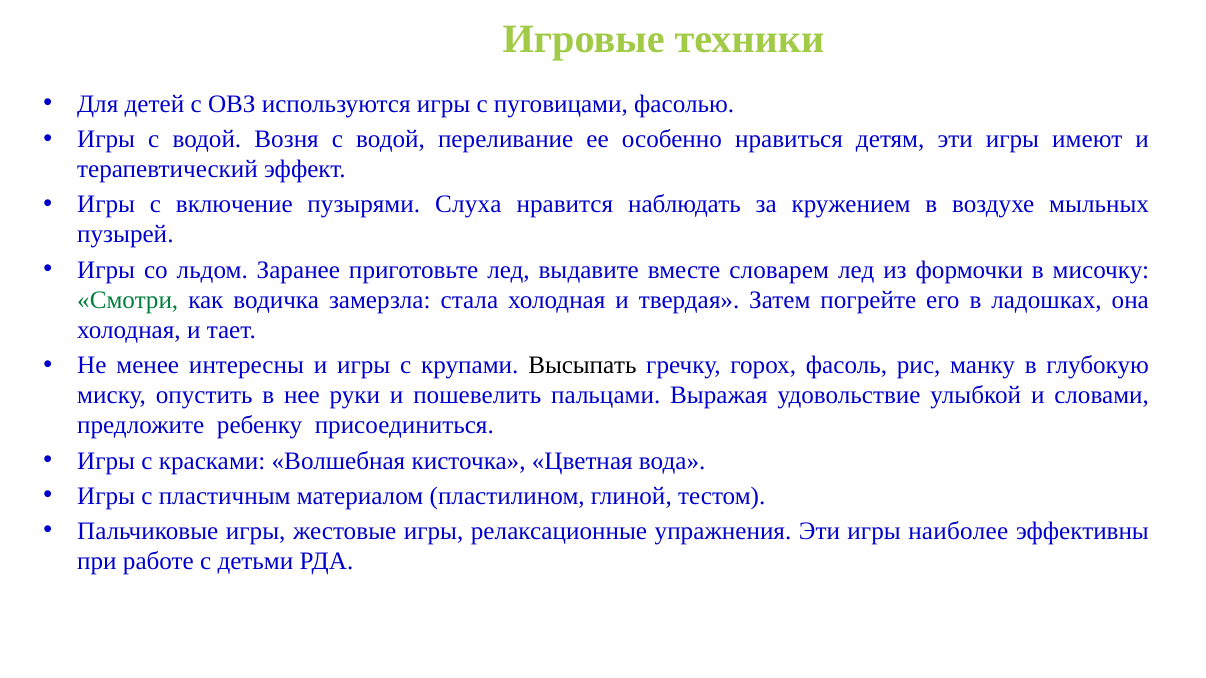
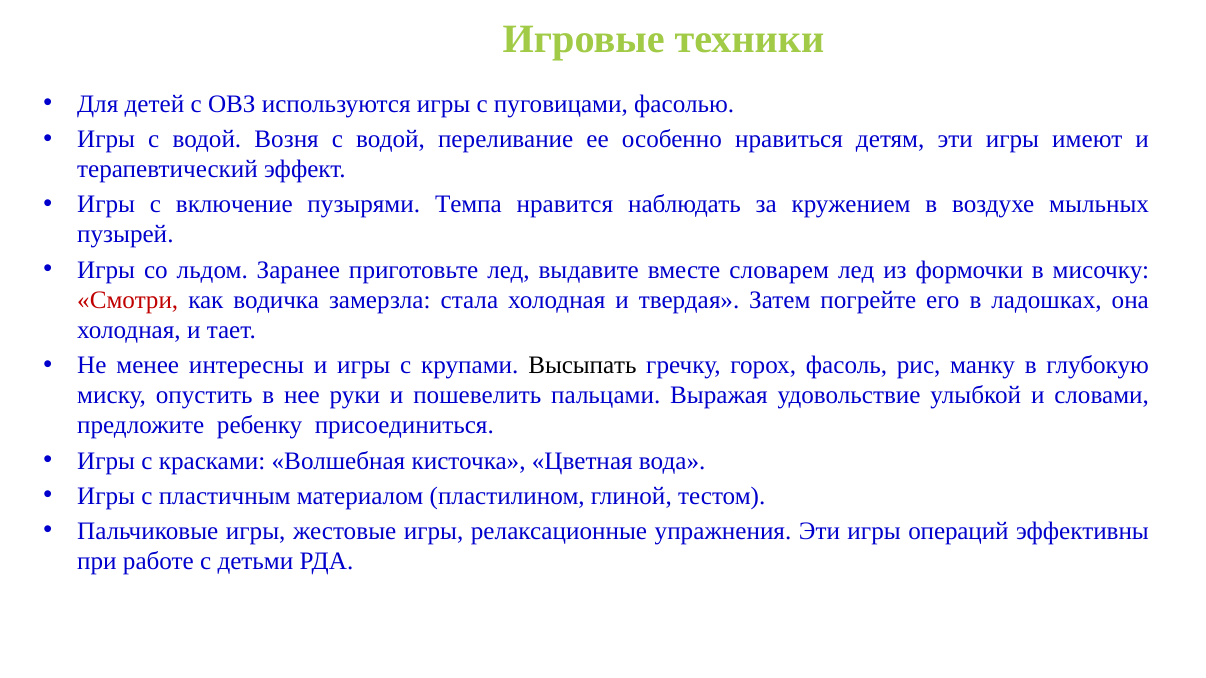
Слуха: Слуха -> Темпа (468, 205)
Смотри colour: green -> red (128, 300)
наиболее: наиболее -> операций (958, 531)
